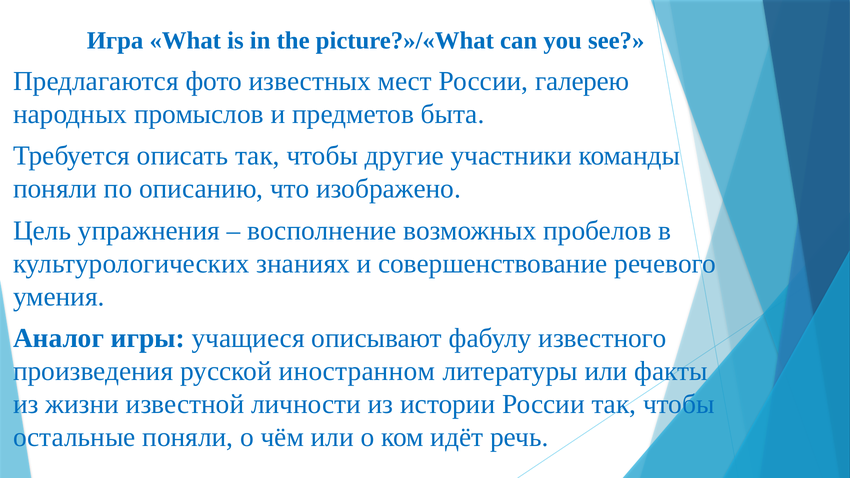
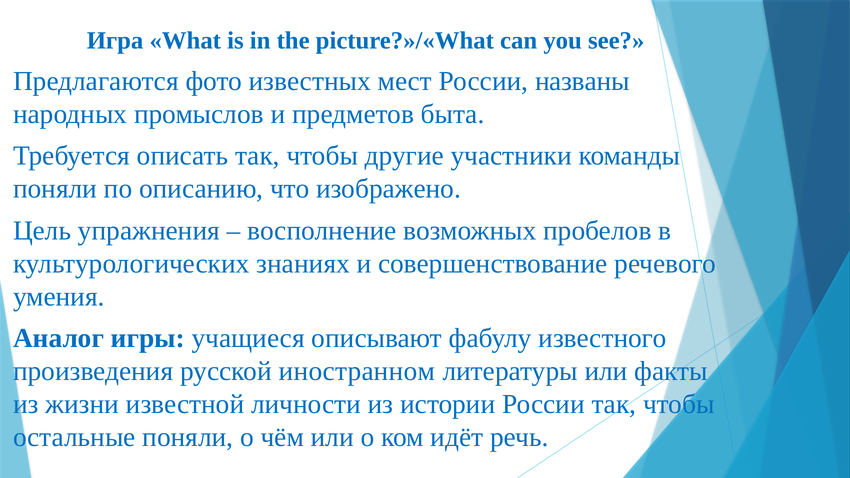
галерею: галерею -> названы (582, 81)
